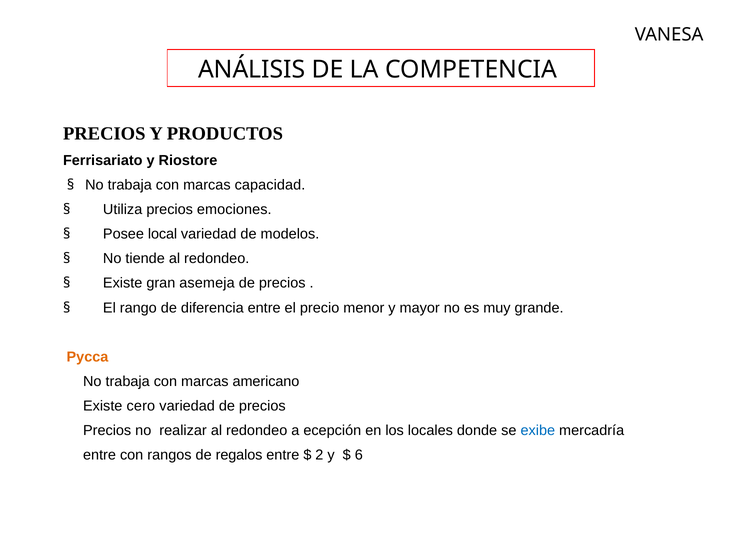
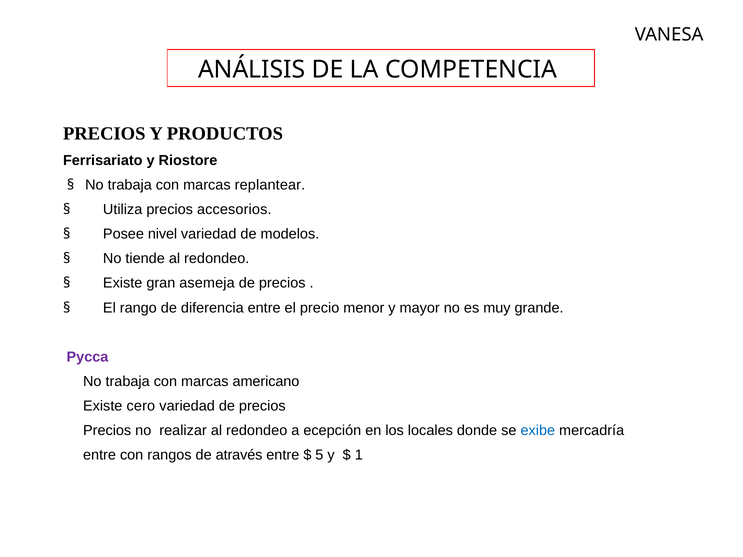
capacidad: capacidad -> replantear (270, 185)
emociones: emociones -> accesorios (234, 210)
local: local -> nivel (163, 234)
Pycca colour: orange -> purple (88, 357)
regalos: regalos -> através (239, 455)
2: 2 -> 5 (319, 455)
6: 6 -> 1 (359, 455)
